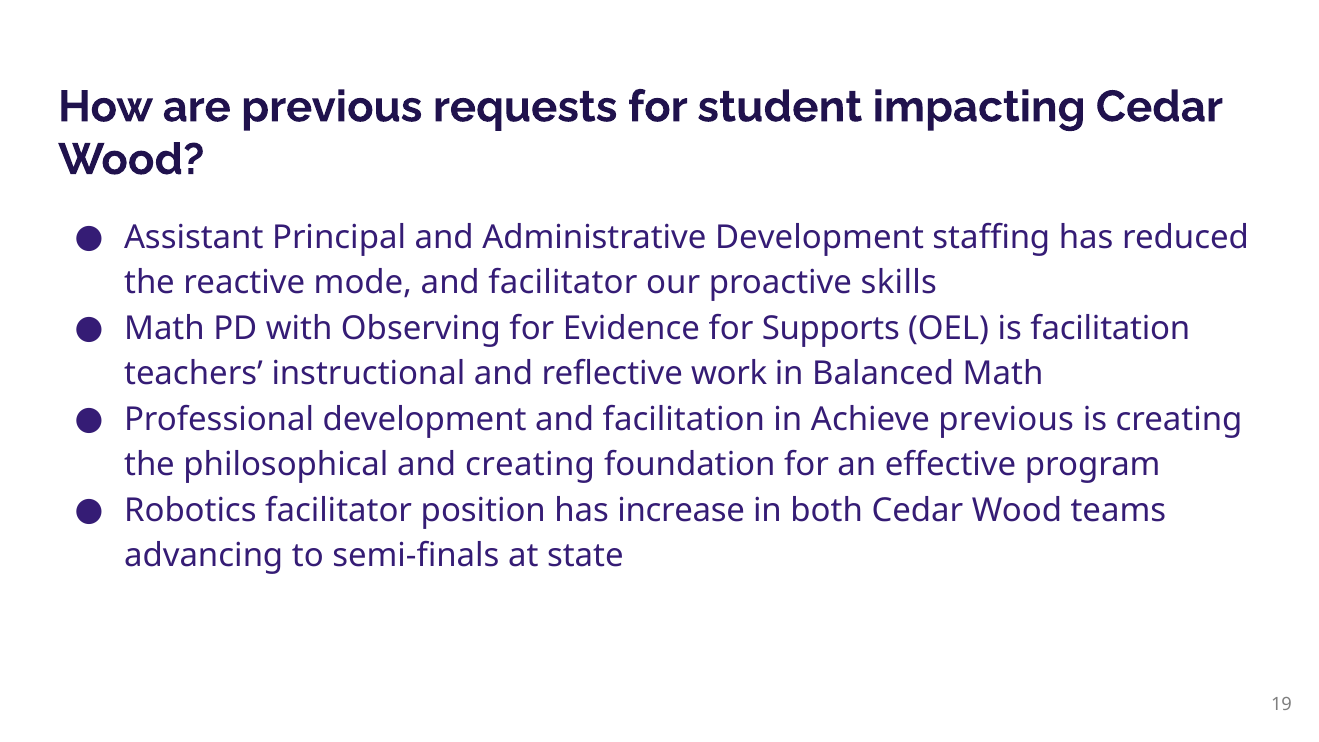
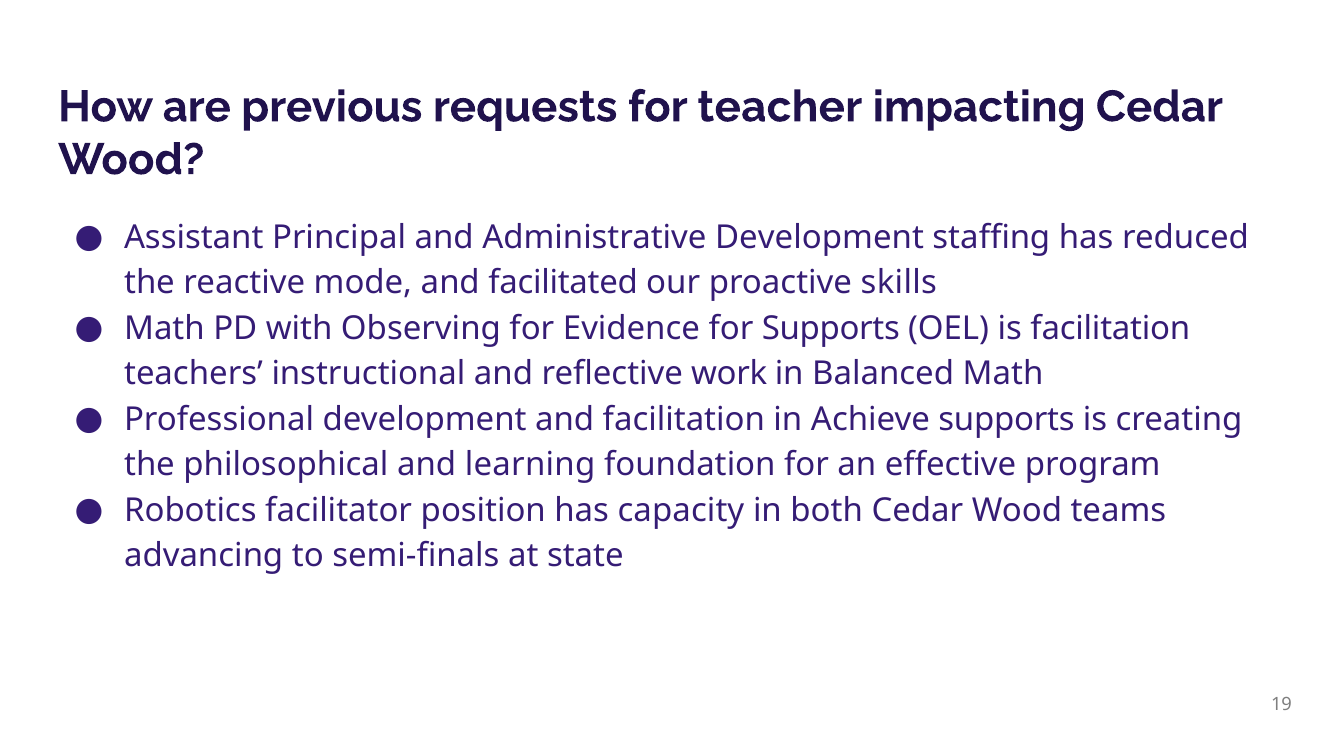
student: student -> teacher (780, 107)
and facilitator: facilitator -> facilitated (563, 283)
Achieve previous: previous -> supports (1006, 419)
and creating: creating -> learning (530, 465)
increase: increase -> capacity (681, 510)
